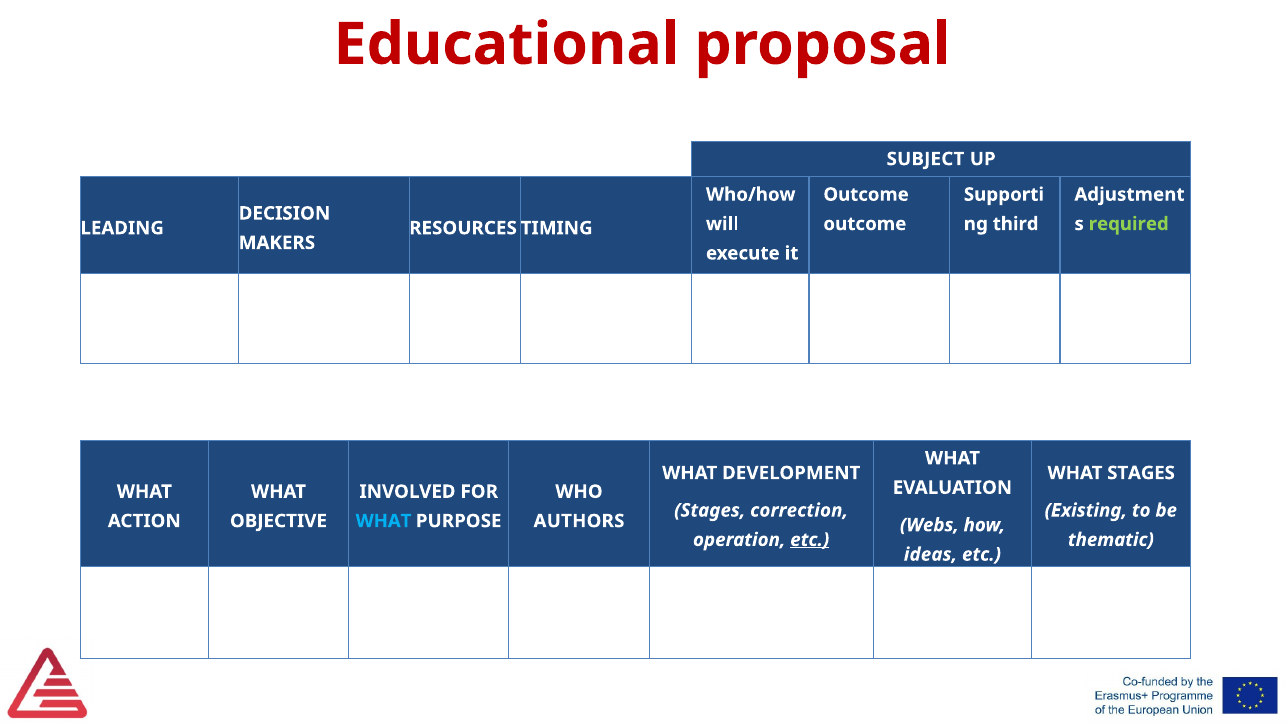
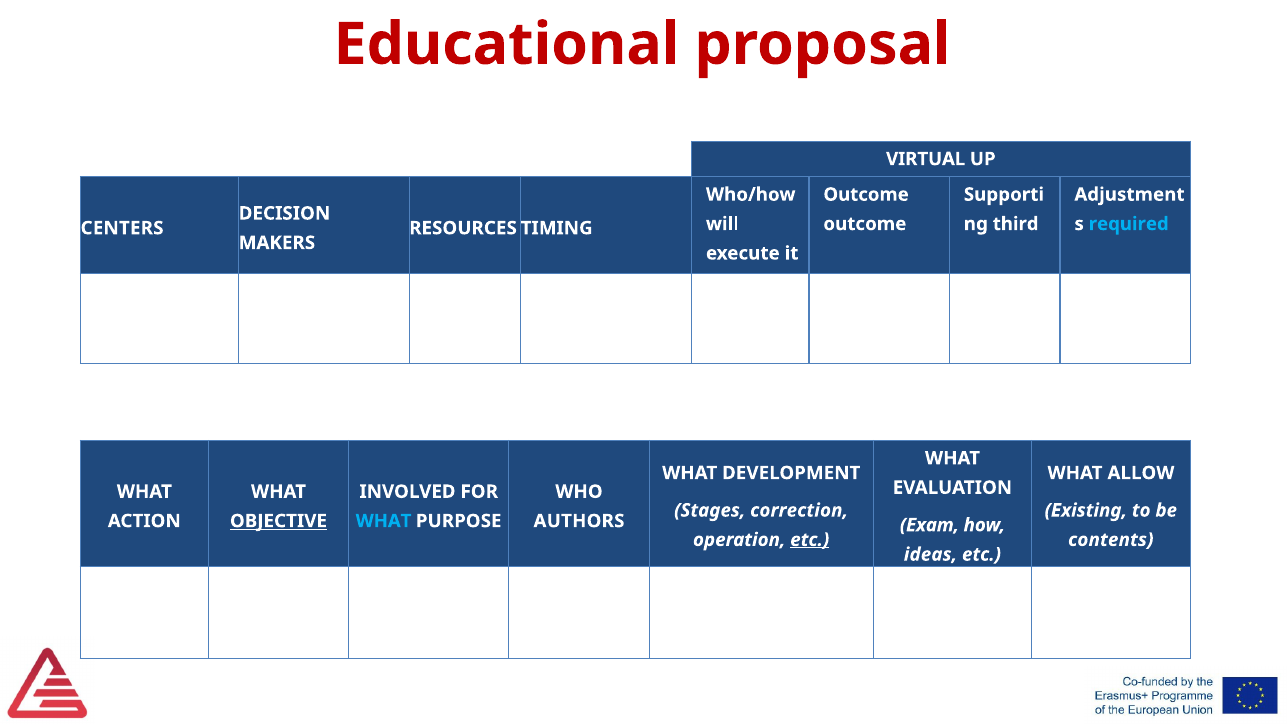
SUBJECT: SUBJECT -> VIRTUAL (926, 159)
required colour: light green -> light blue (1129, 224)
LEADING: LEADING -> CENTERS (122, 228)
WHAT STAGES: STAGES -> ALLOW (1141, 473)
OBJECTIVE underline: none -> present (278, 521)
Webs: Webs -> Exam (929, 525)
thematic: thematic -> contents (1111, 540)
